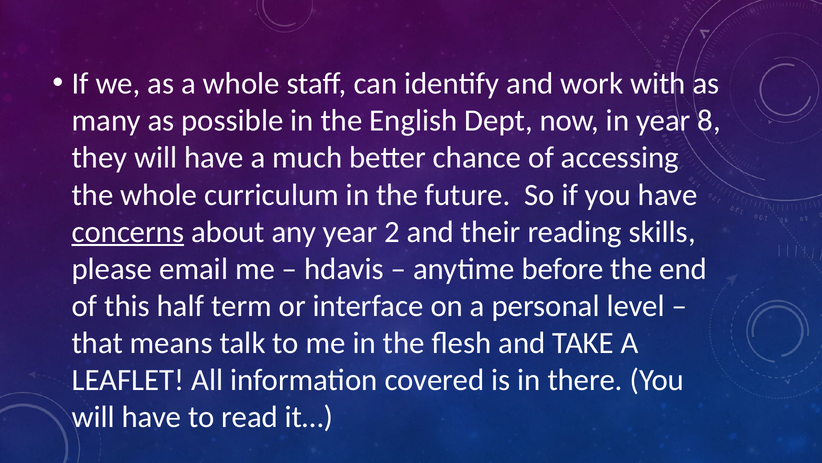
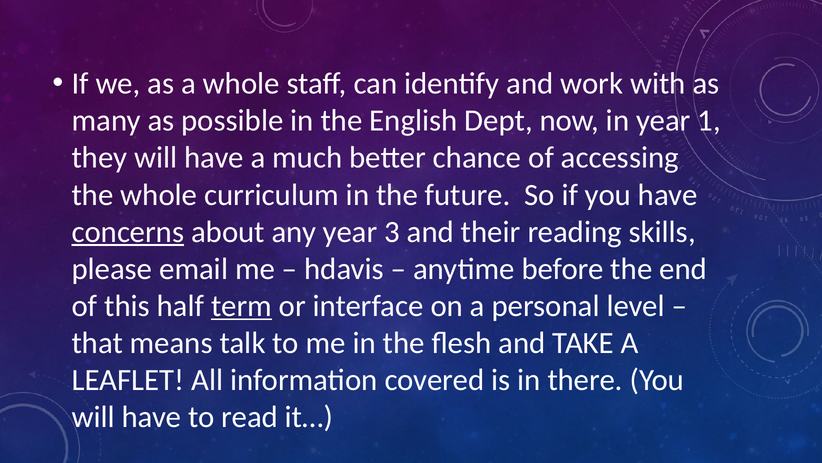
8: 8 -> 1 (709, 121)
2: 2 -> 3 (392, 232)
term underline: none -> present (241, 306)
